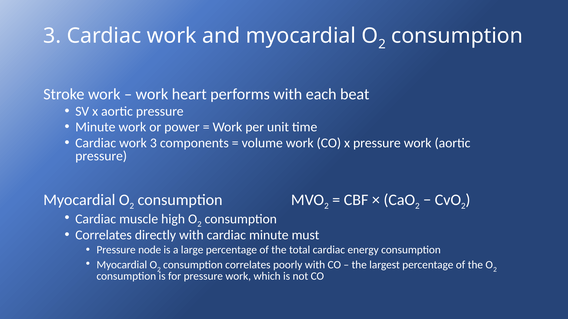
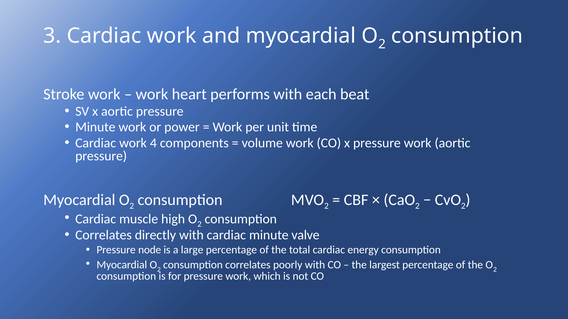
work 3: 3 -> 4 (153, 143)
must: must -> valve (306, 236)
